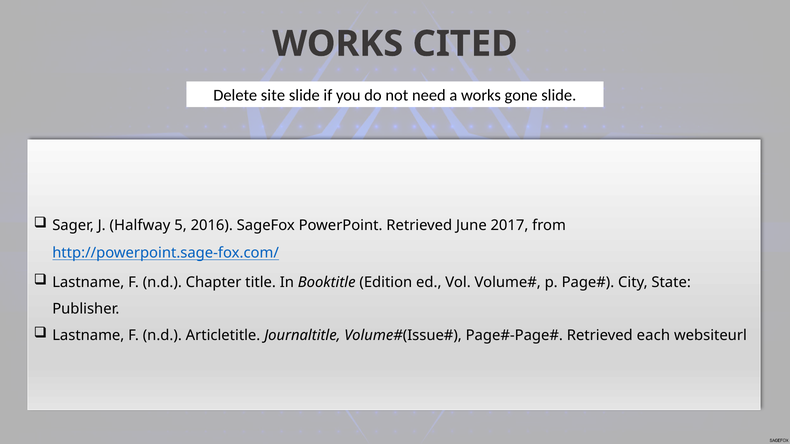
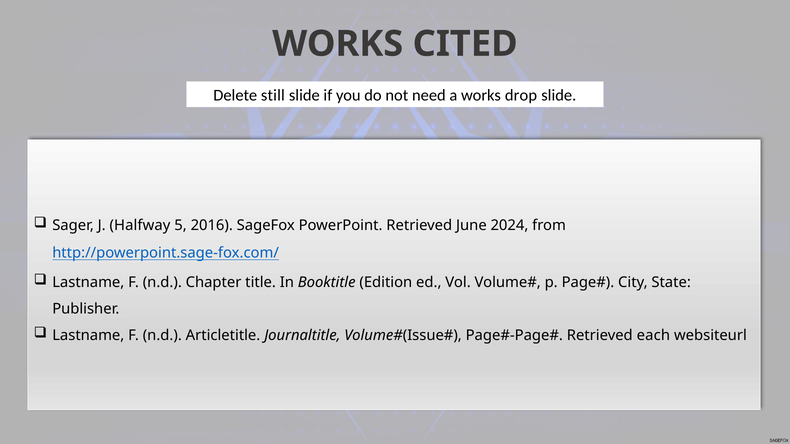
site: site -> still (273, 95)
gone: gone -> drop (521, 95)
2017: 2017 -> 2024 (509, 225)
